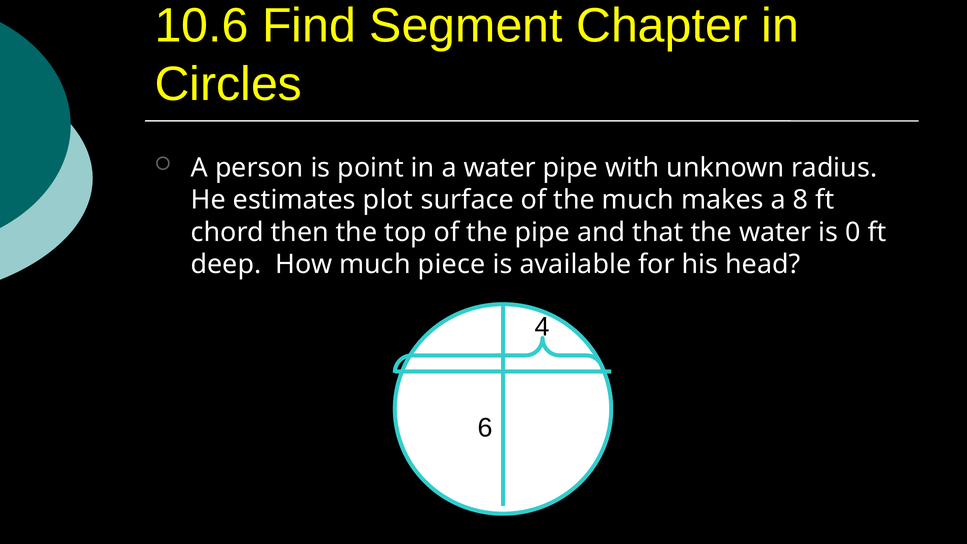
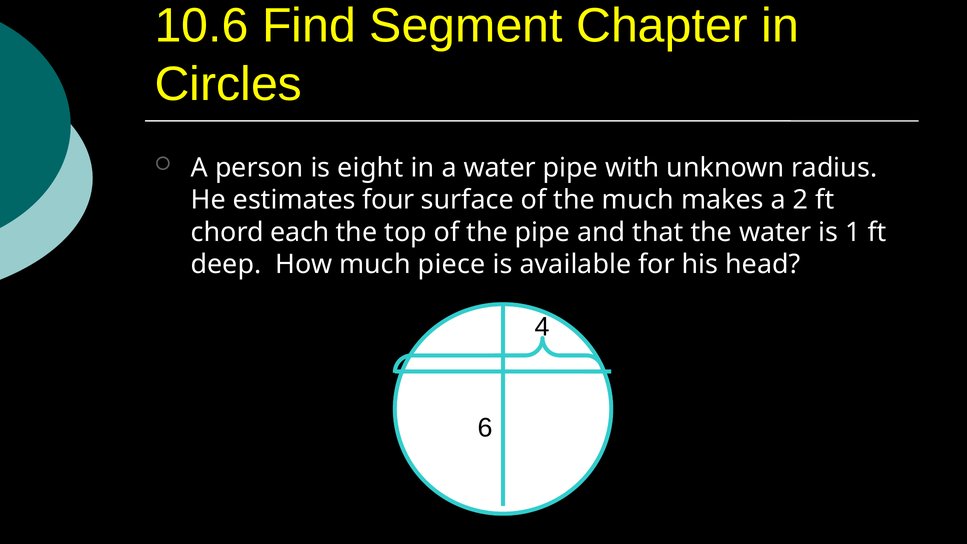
point: point -> eight (370, 168)
plot: plot -> four (388, 200)
8: 8 -> 2 (801, 200)
then: then -> each (300, 232)
0: 0 -> 1 (853, 232)
